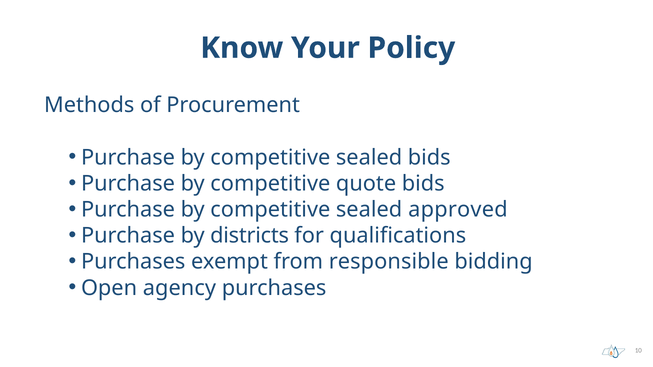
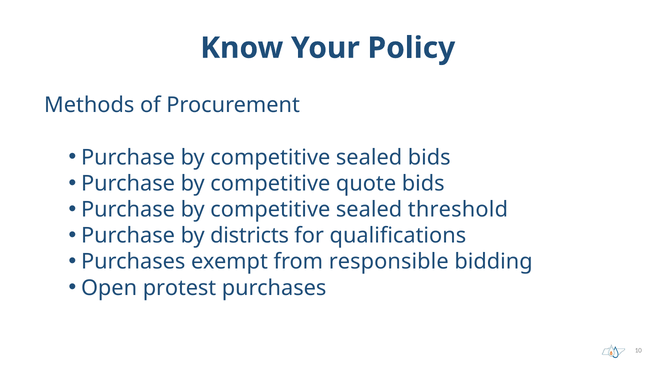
approved: approved -> threshold (458, 210)
agency: agency -> protest (179, 288)
